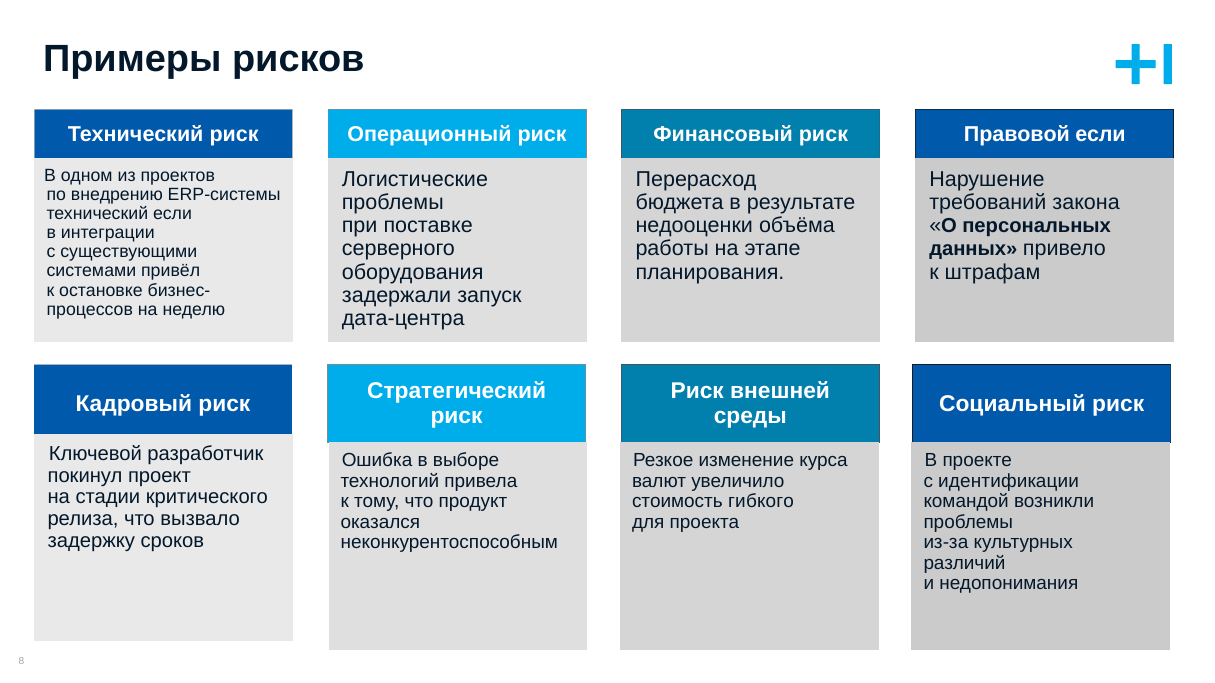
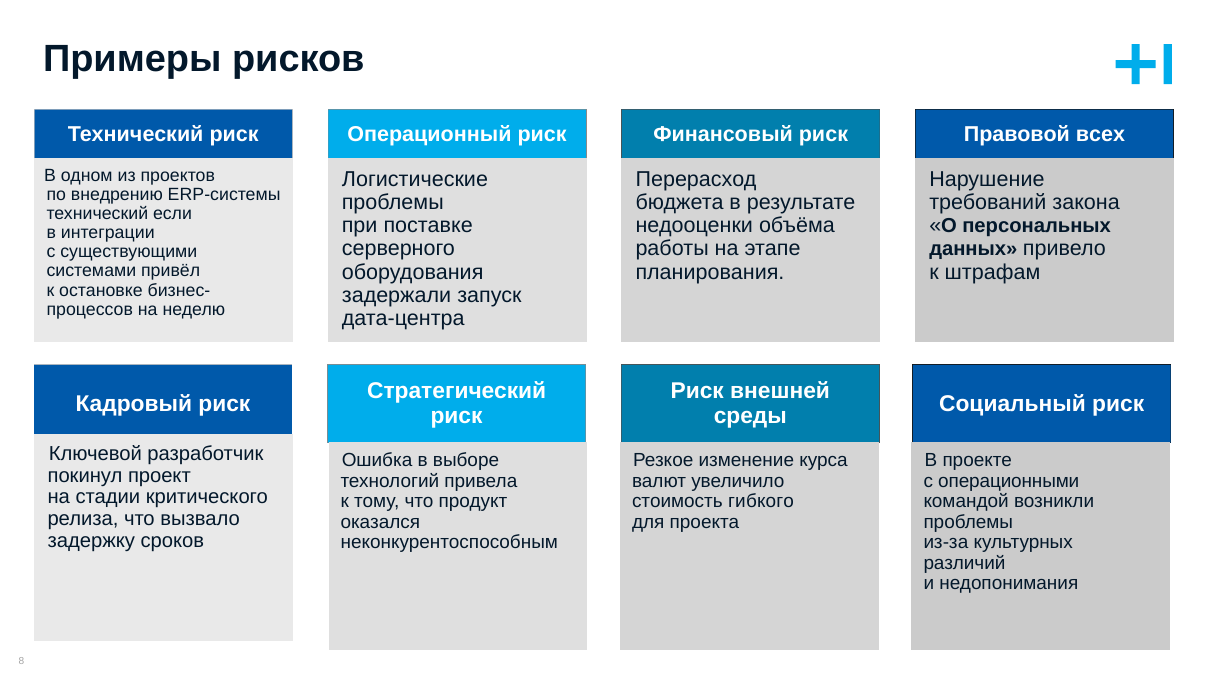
Правовой если: если -> всех (1100, 134)
идентификации: идентификации -> операционными (1009, 481)
